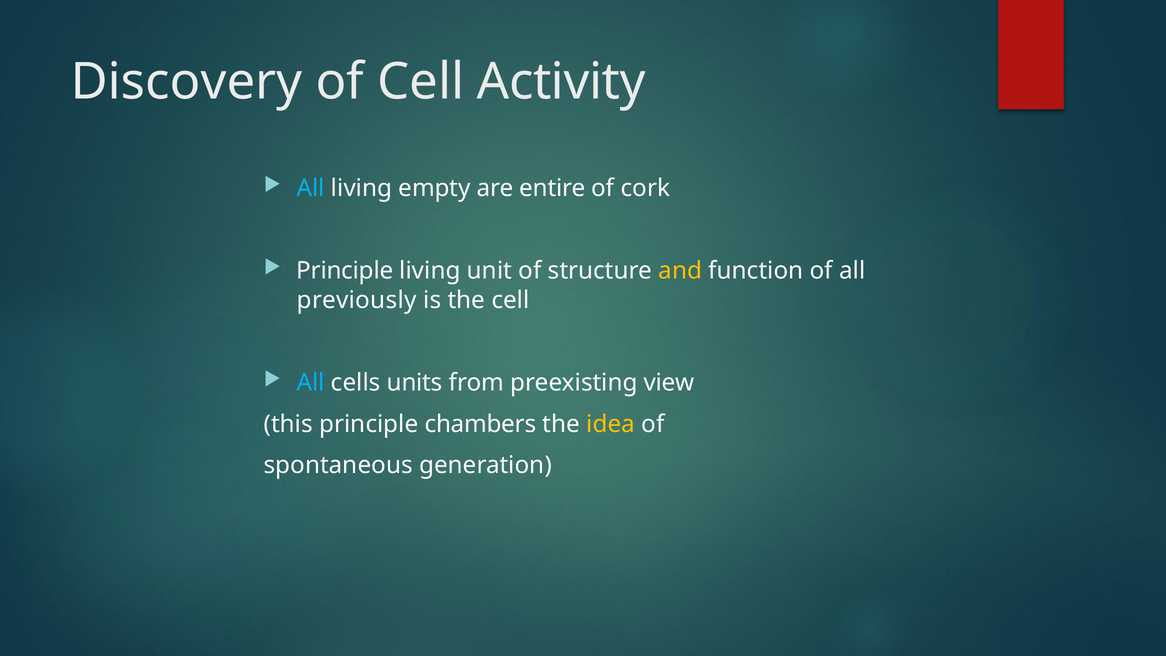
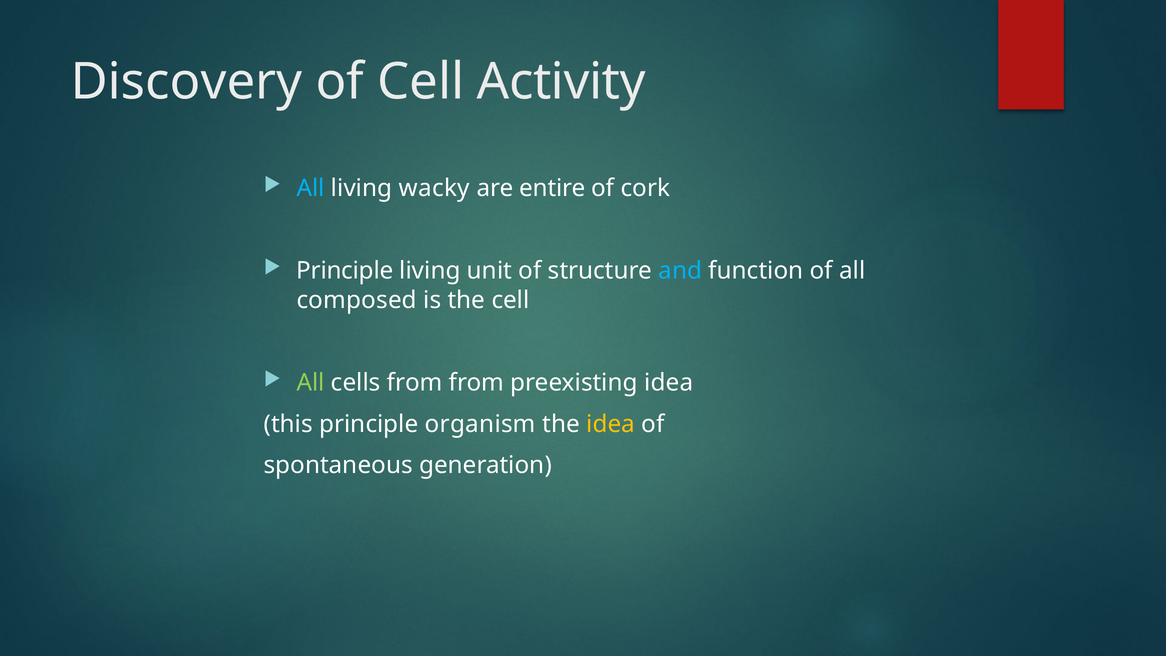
empty: empty -> wacky (434, 188)
and colour: yellow -> light blue (680, 271)
previously: previously -> composed (357, 300)
All colour: light blue -> light green (311, 383)
cells units: units -> from (415, 383)
preexisting view: view -> idea (669, 383)
chambers: chambers -> organism (480, 424)
